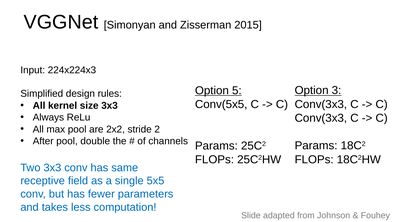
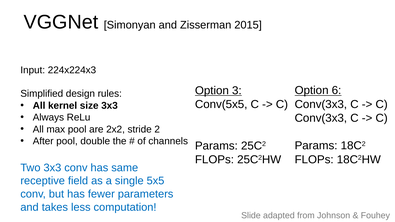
3: 3 -> 6 (337, 91)
5: 5 -> 3 (237, 91)
